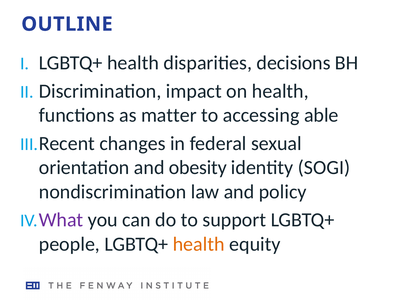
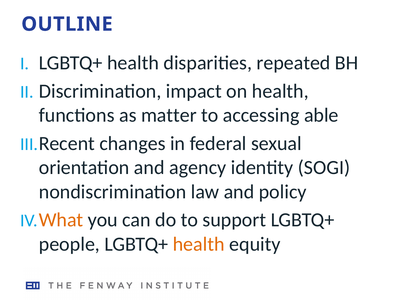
decisions: decisions -> repeated (294, 63)
obesity: obesity -> agency (198, 168)
What colour: purple -> orange (61, 220)
